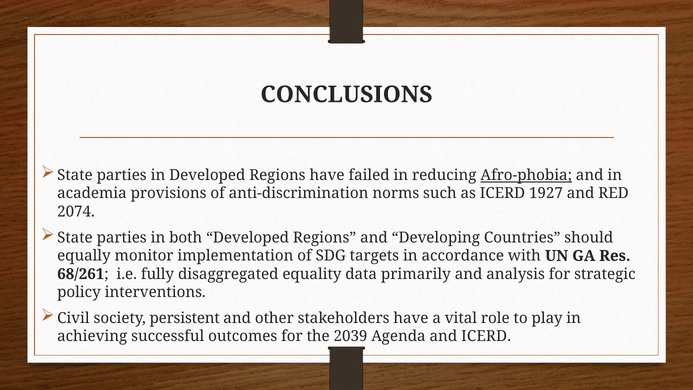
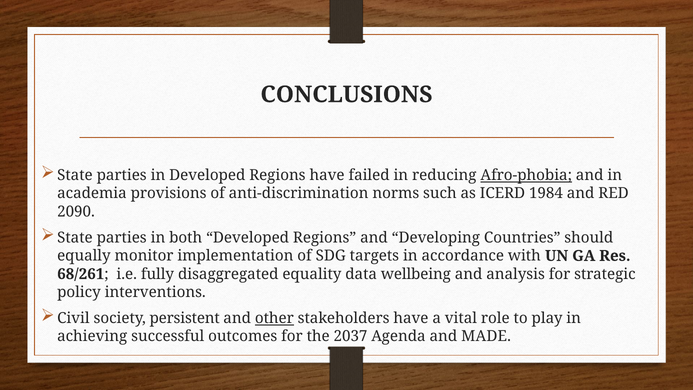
1927: 1927 -> 1984 (546, 193)
2074: 2074 -> 2090 (76, 212)
primarily: primarily -> wellbeing (416, 274)
other underline: none -> present (274, 318)
2039: 2039 -> 2037 (351, 336)
and ICERD: ICERD -> MADE (486, 336)
